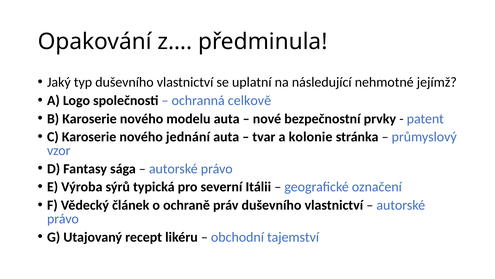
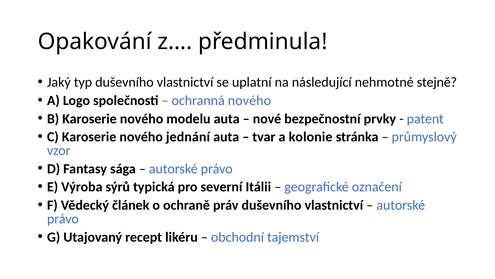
jejímž: jejímž -> stejně (437, 82)
ochranná celkově: celkově -> nového (249, 100)
